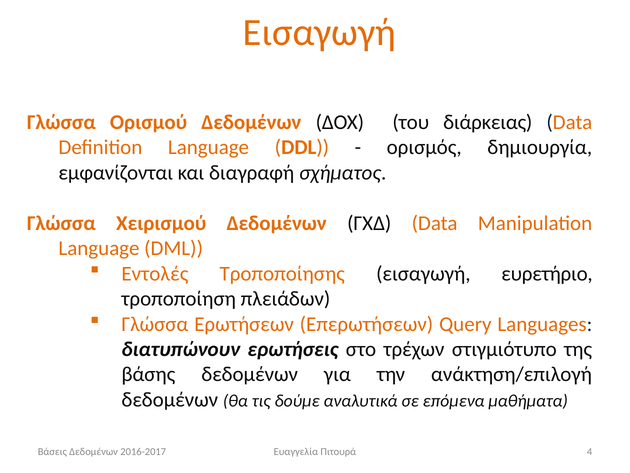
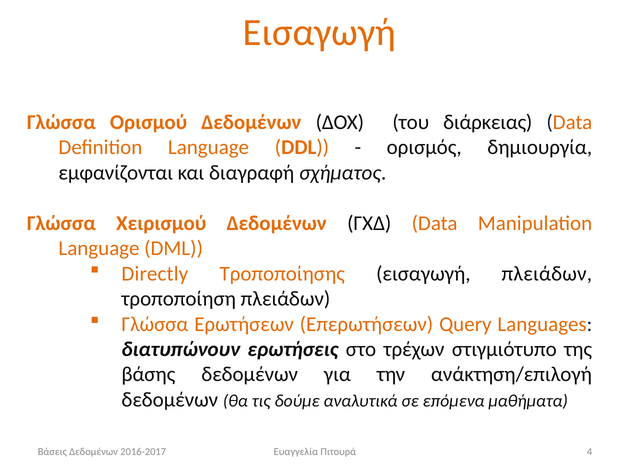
Εντολές: Εντολές -> Directly (155, 273)
εισαγωγή ευρετήριο: ευρετήριο -> πλειάδων (547, 273)
